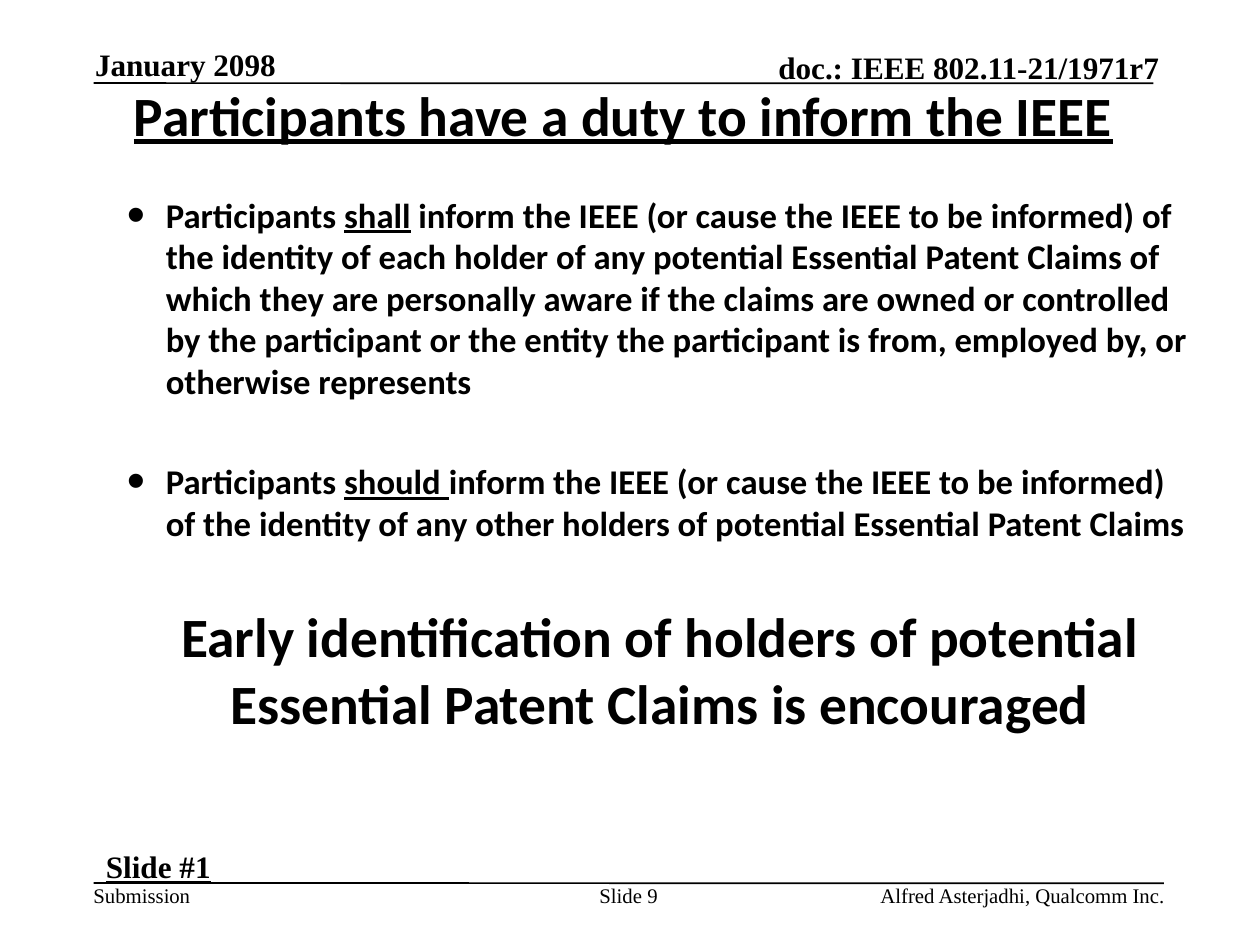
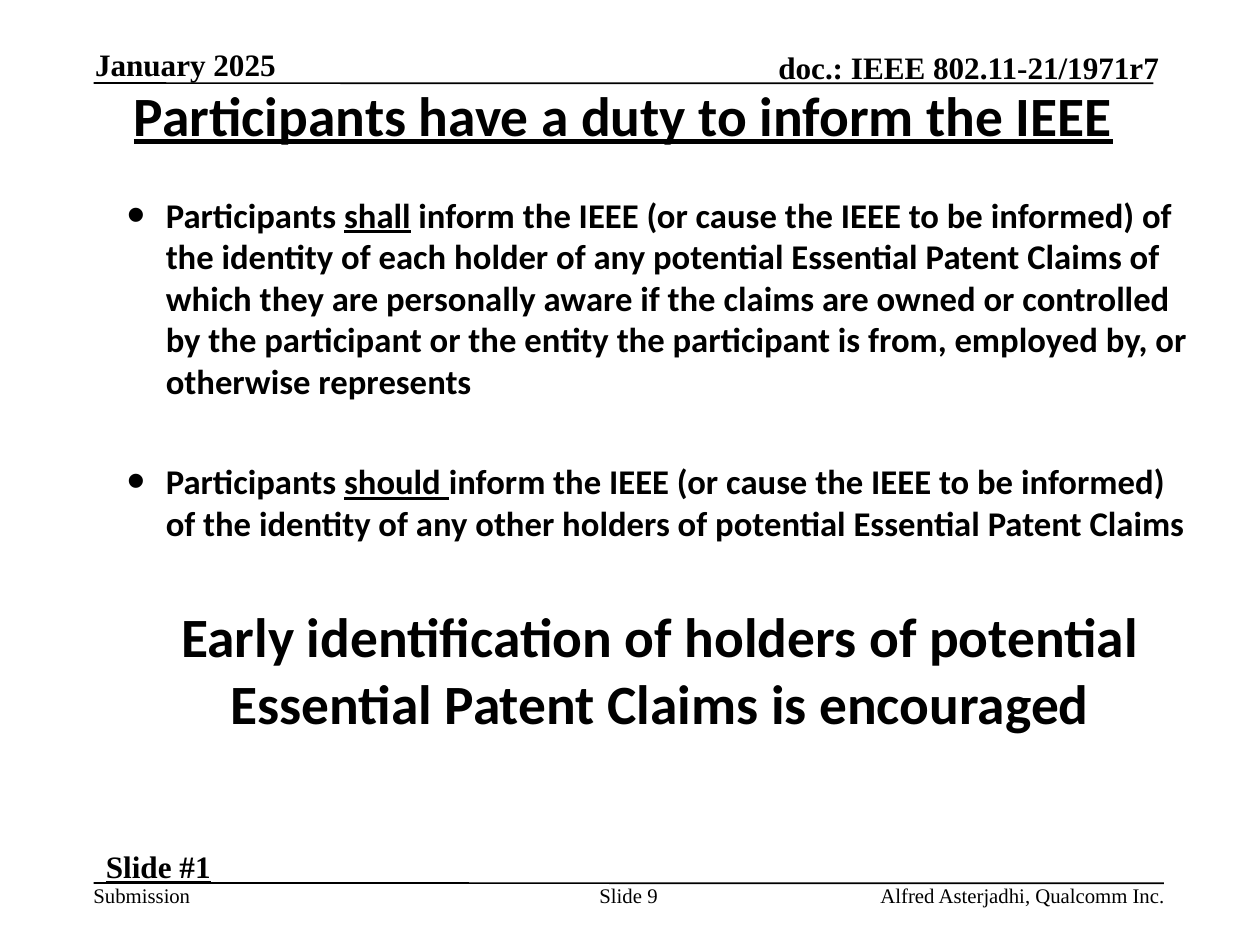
2098: 2098 -> 2025 (245, 66)
